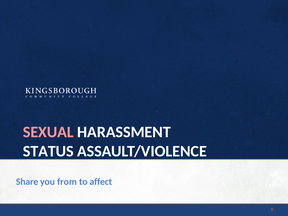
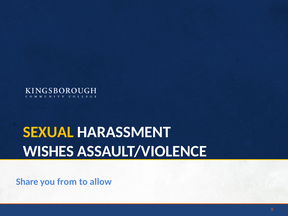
SEXUAL colour: pink -> yellow (48, 132)
STATUS: STATUS -> WISHES (48, 151)
affect: affect -> allow (101, 182)
